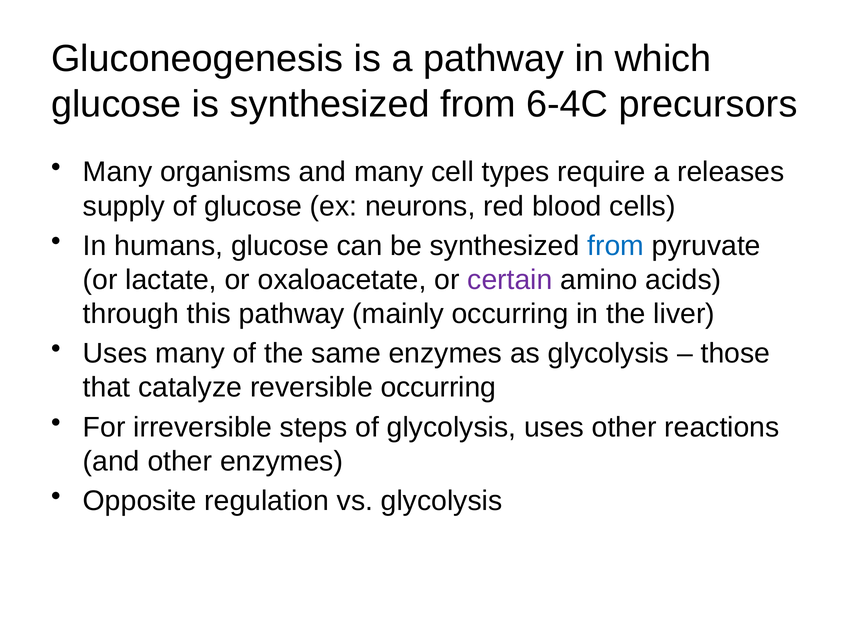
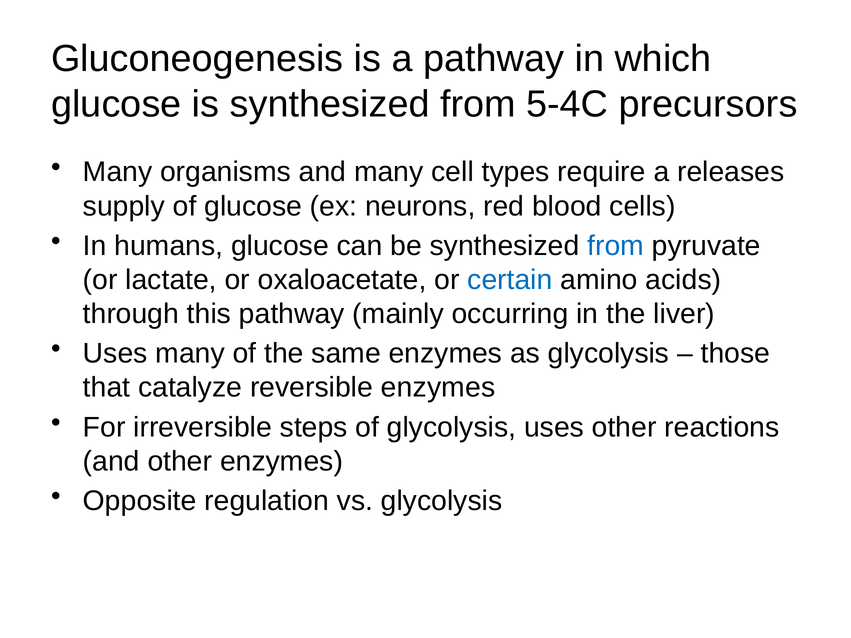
6-4C: 6-4C -> 5-4C (567, 104)
certain colour: purple -> blue (510, 280)
reversible occurring: occurring -> enzymes (438, 388)
